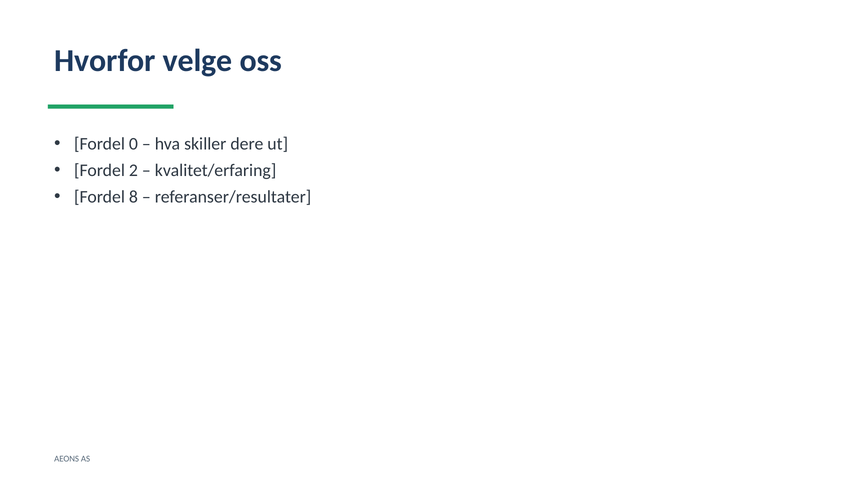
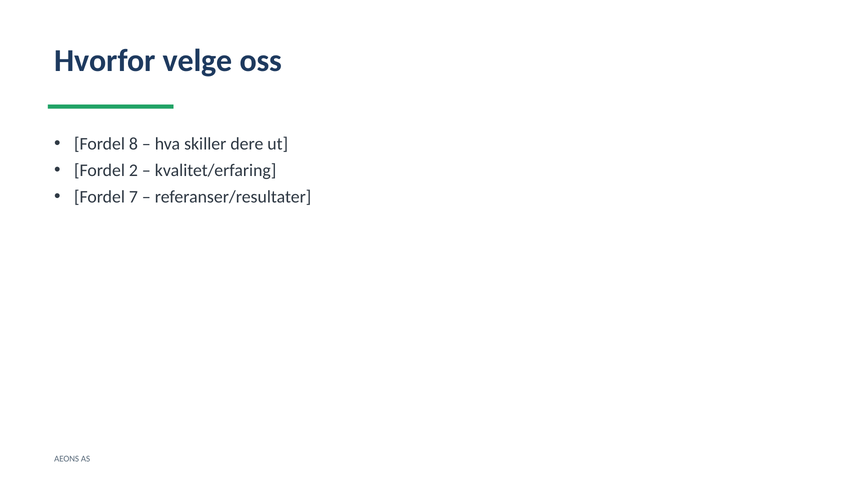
0: 0 -> 8 (133, 144)
8: 8 -> 7 (133, 197)
